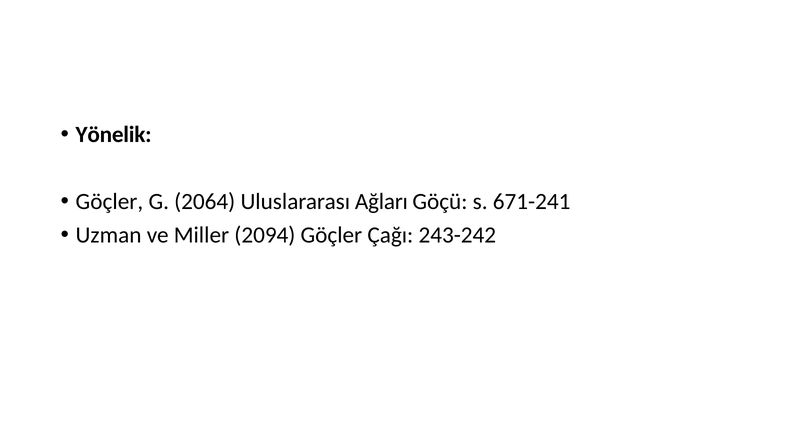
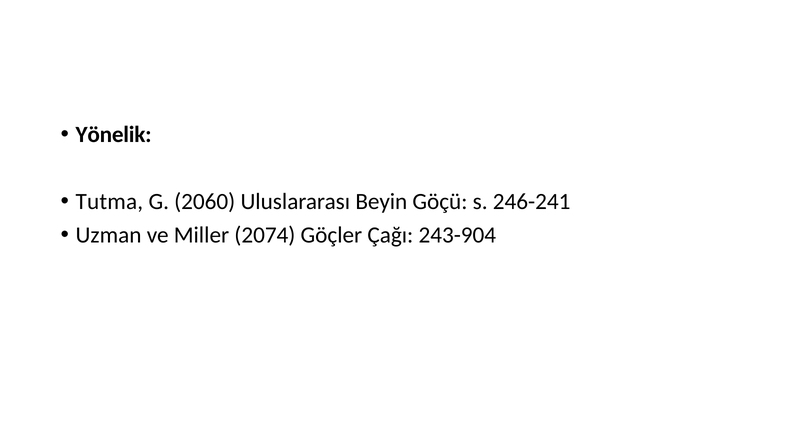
Göçler: Göçler -> Tutma (109, 201)
2064: 2064 -> 2060 (205, 201)
Ağları: Ağları -> Beyin (381, 201)
671-241: 671-241 -> 246-241 (532, 201)
2094: 2094 -> 2074 (265, 235)
243-242: 243-242 -> 243-904 (457, 235)
